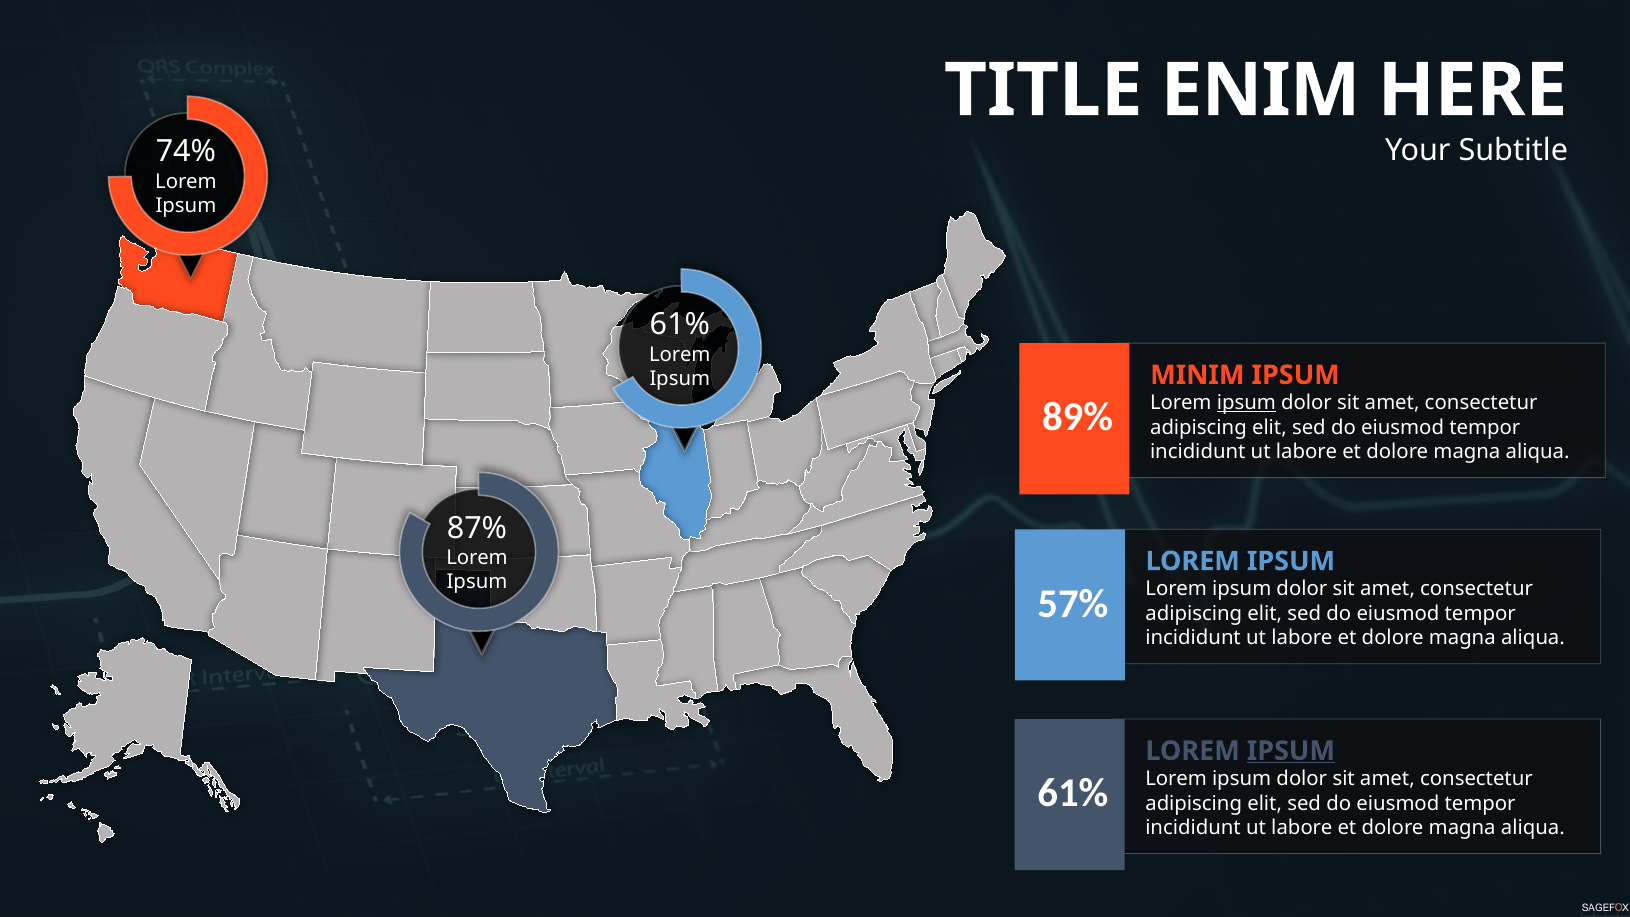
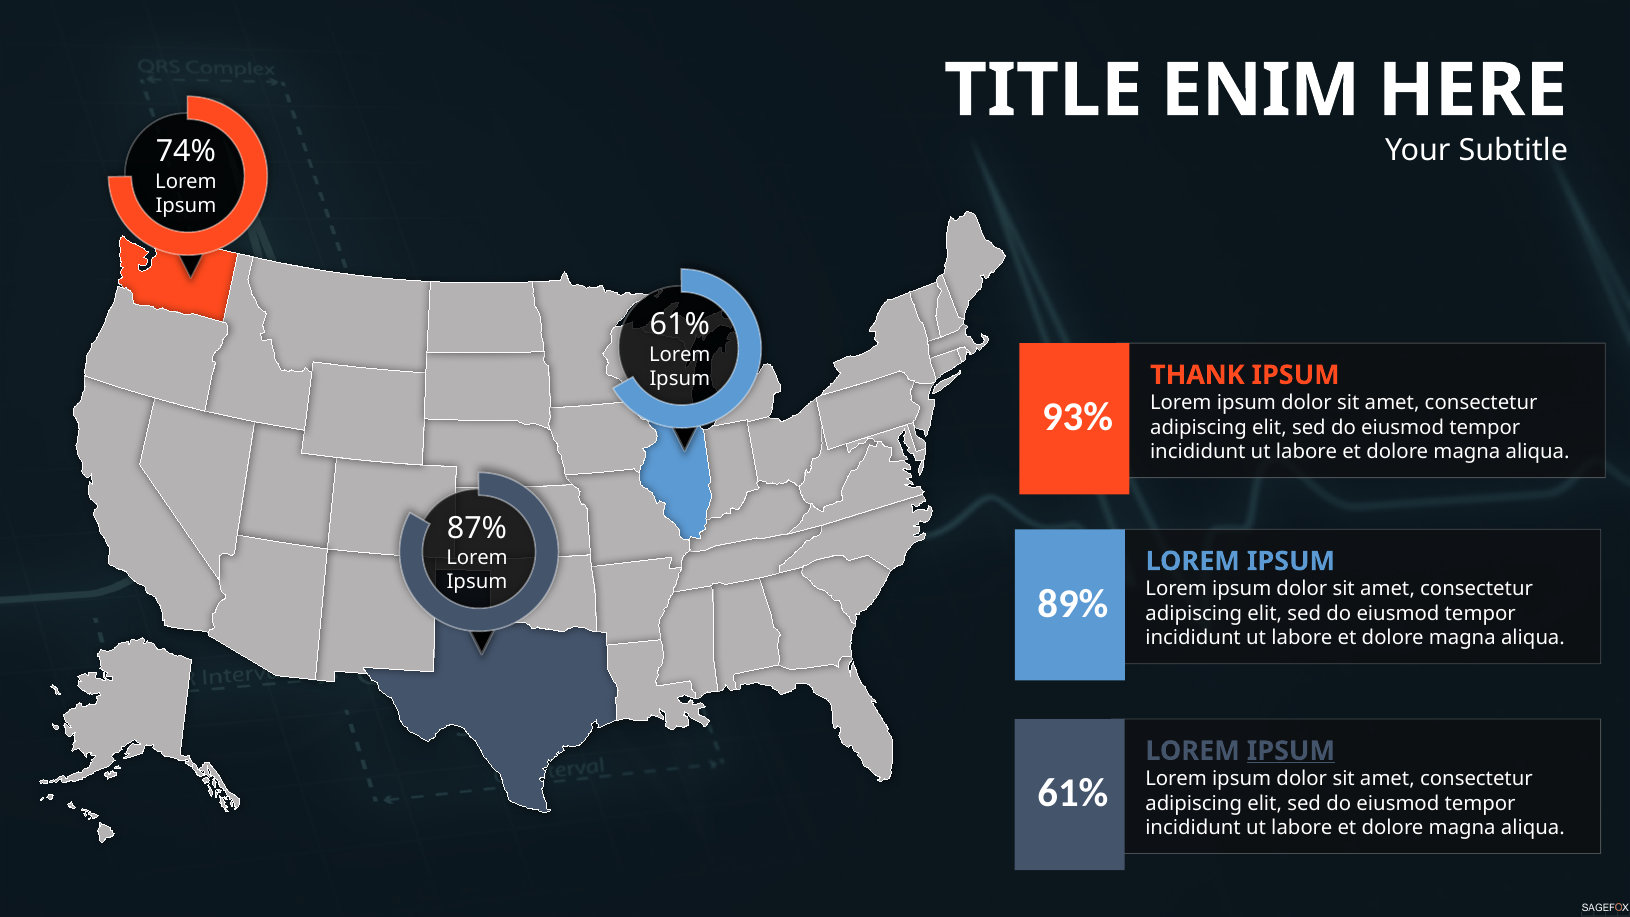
MINIM: MINIM -> THANK (1197, 375)
ipsum underline: present -> none (1246, 403)
89%: 89% -> 93% (1078, 417)
57%: 57% -> 89% (1073, 603)
